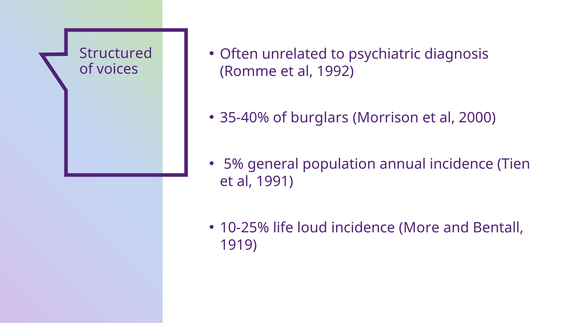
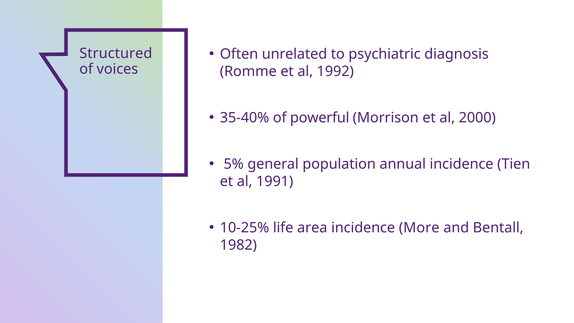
burglars: burglars -> powerful (320, 118)
loud: loud -> area (312, 228)
1919: 1919 -> 1982 (238, 245)
